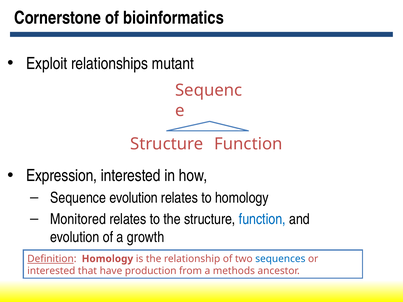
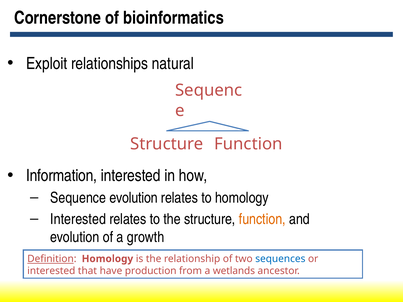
mutant: mutant -> natural (173, 64)
Expression: Expression -> Information (62, 176)
Monitored: Monitored -> Interested (78, 219)
function colour: blue -> orange (262, 219)
methods: methods -> wetlands (234, 271)
